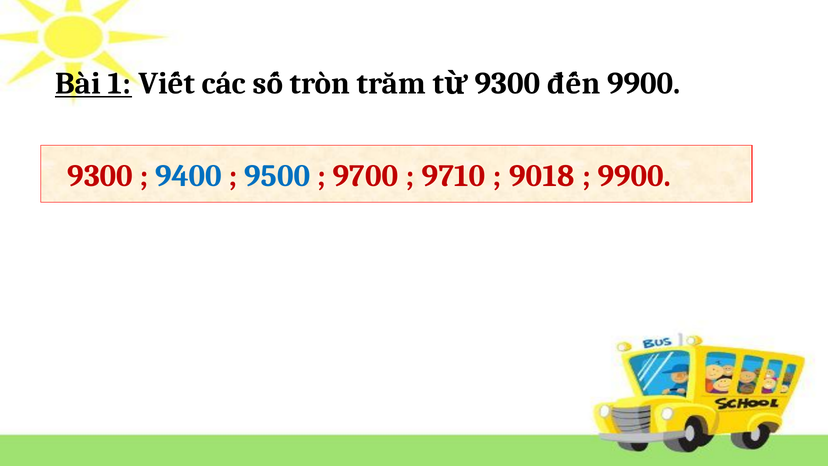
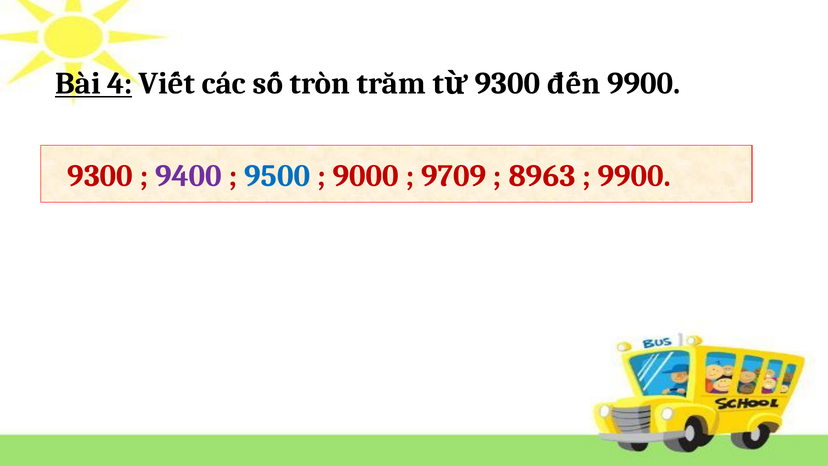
1: 1 -> 4 (120, 83)
9400 colour: blue -> purple (189, 176)
9700: 9700 -> 9000 (366, 176)
9710: 9710 -> 9709 (454, 176)
9018: 9018 -> 8963 (542, 176)
